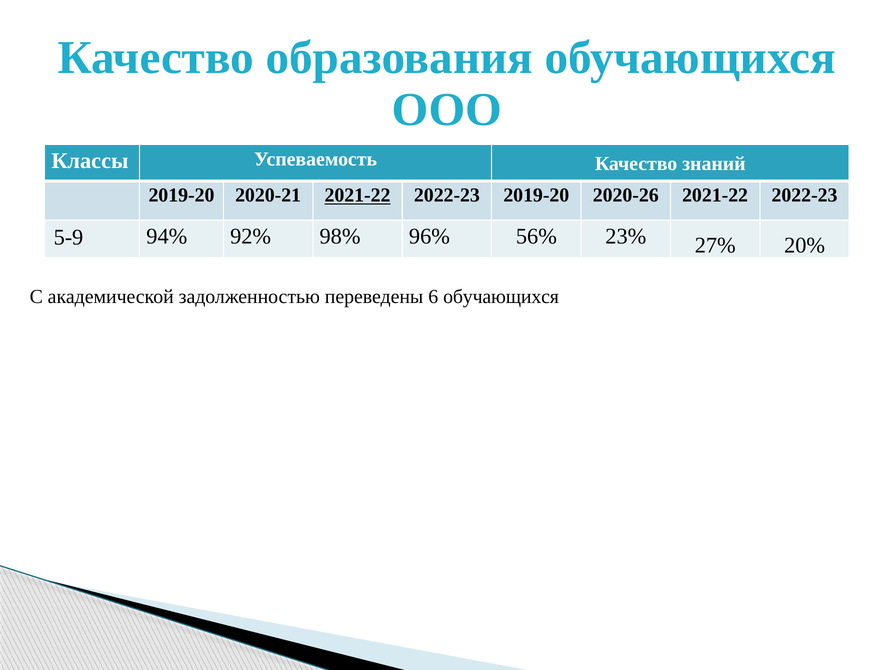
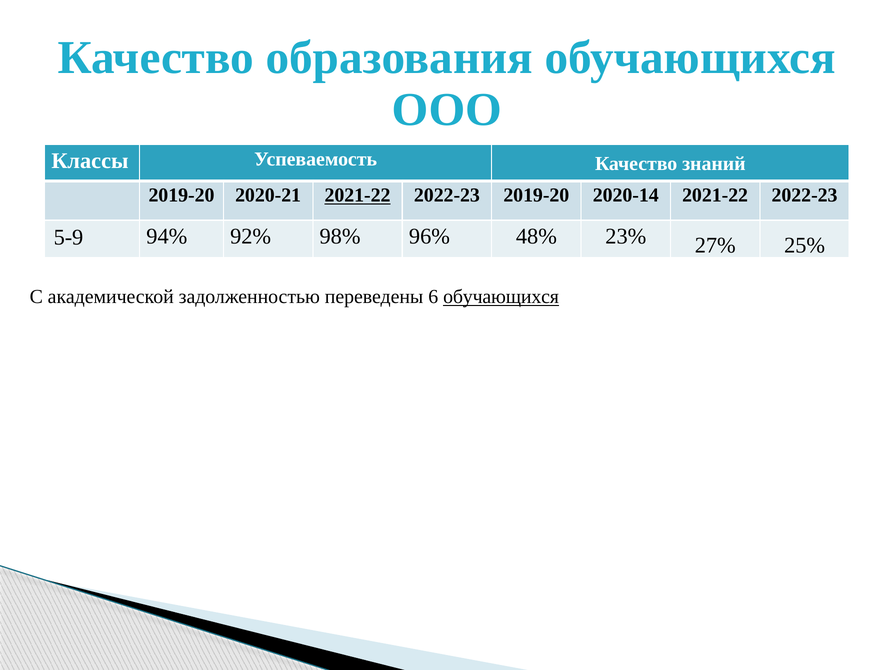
2020-26: 2020-26 -> 2020-14 (626, 196)
56%: 56% -> 48% (536, 237)
20%: 20% -> 25% (805, 245)
обучающихся underline: none -> present (501, 297)
